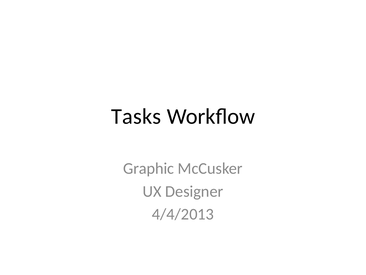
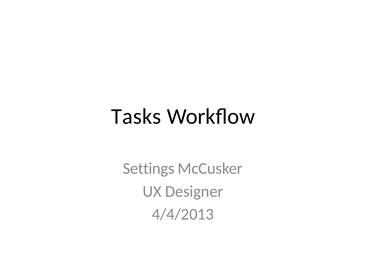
Graphic: Graphic -> Settings (149, 168)
